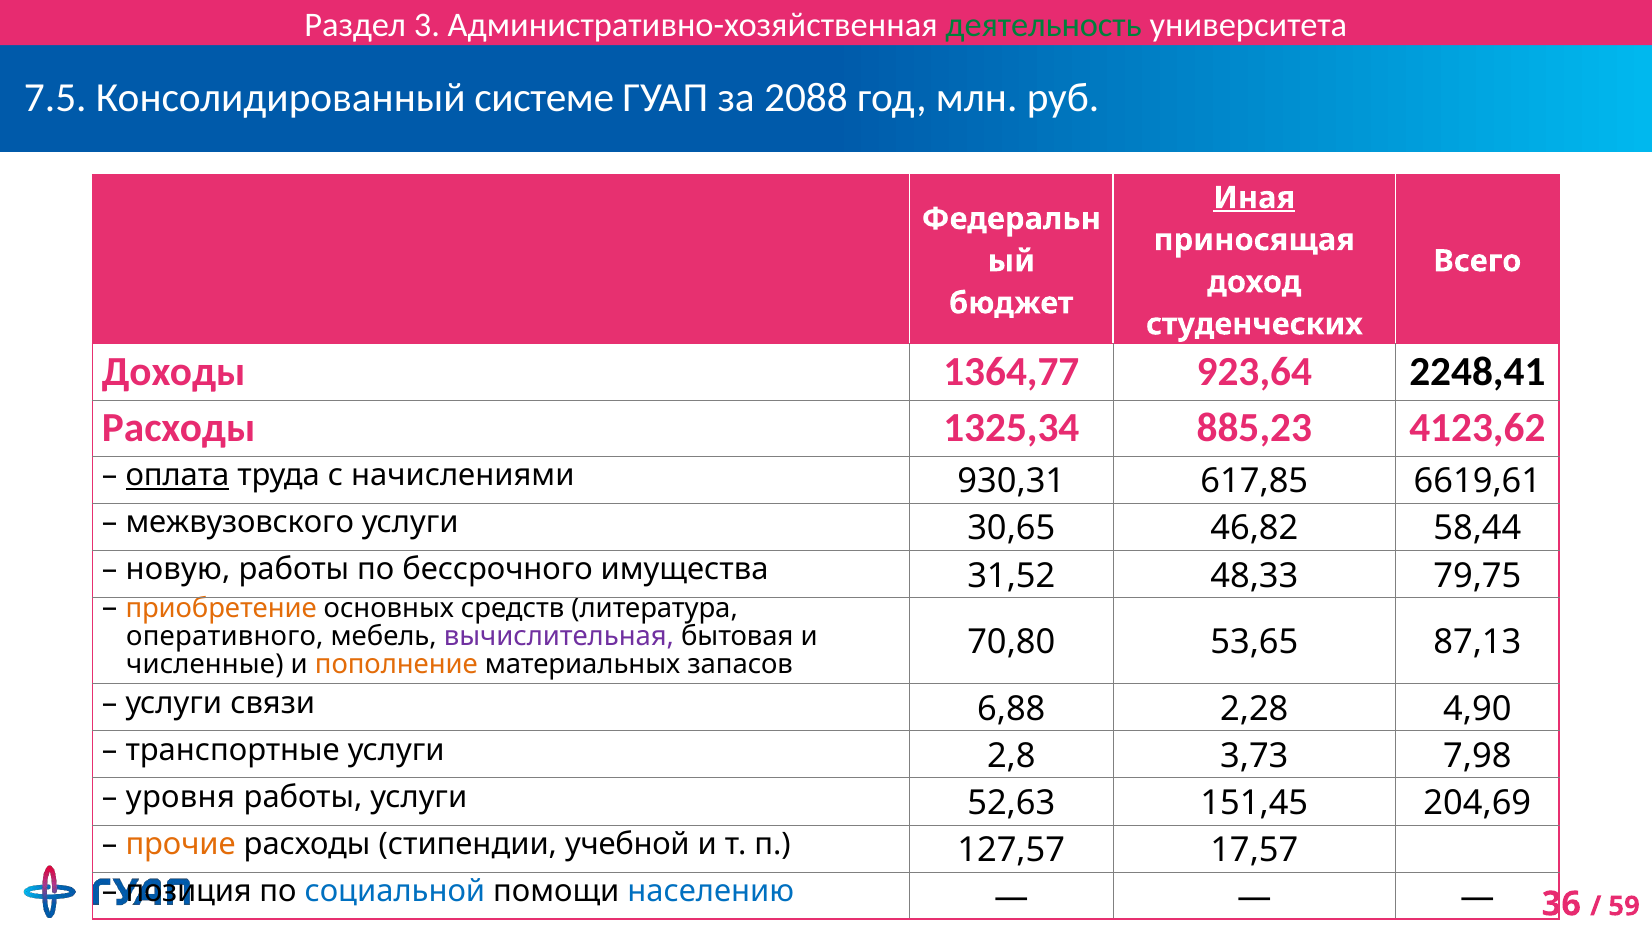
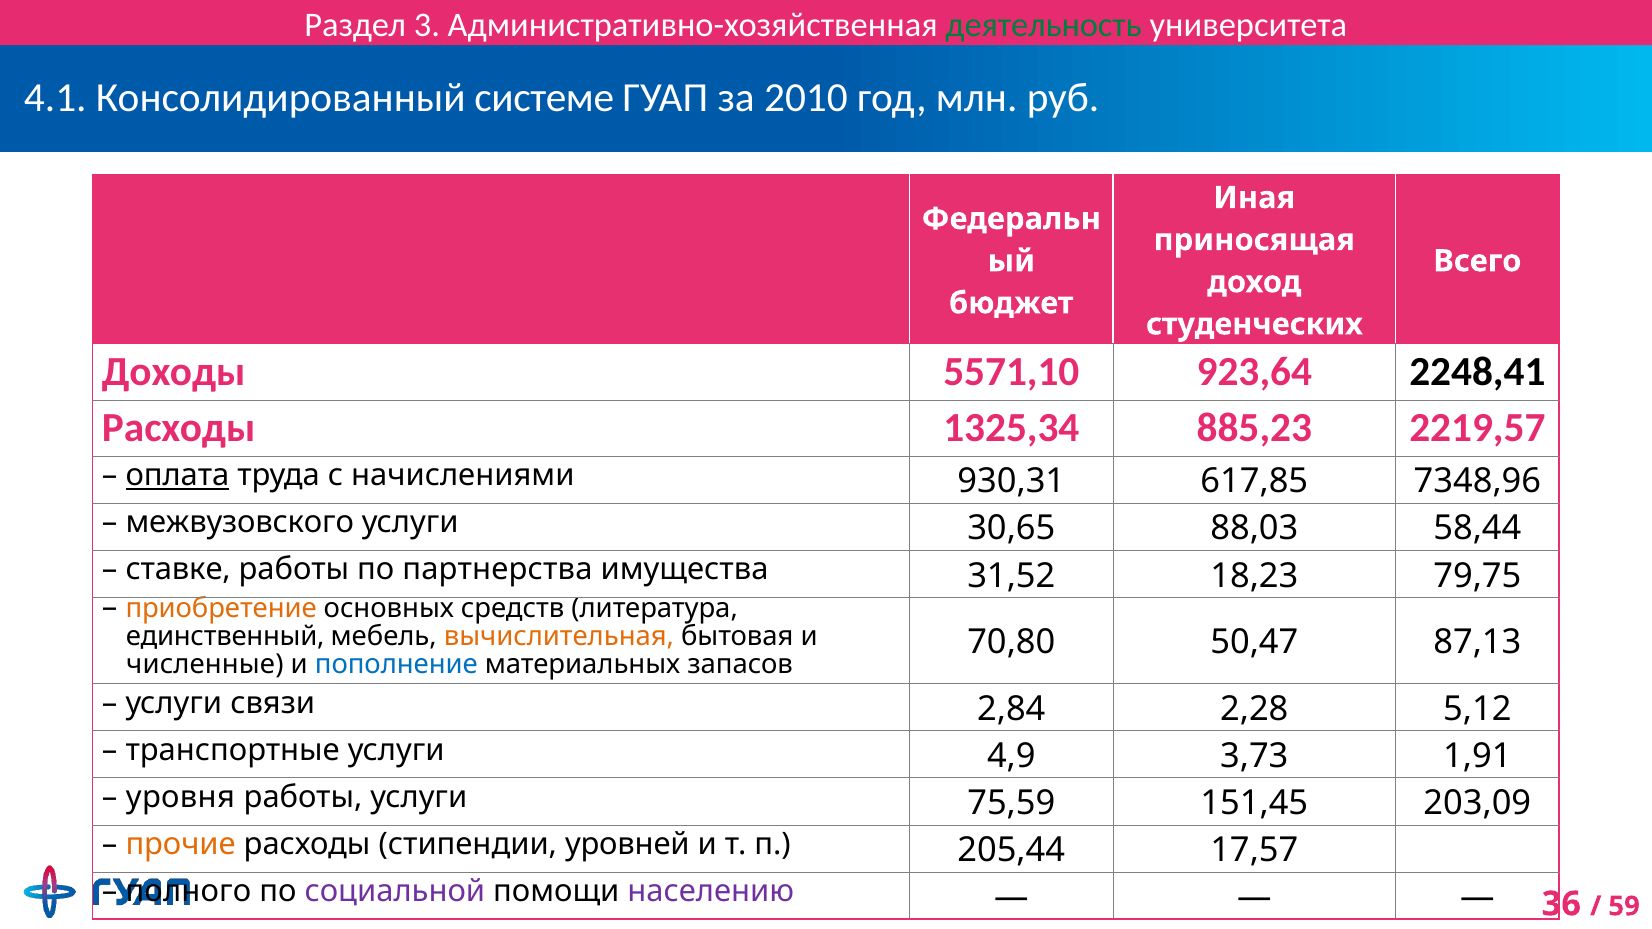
7.5: 7.5 -> 4.1 (55, 98)
2088: 2088 -> 2010 (806, 98)
Иная underline: present -> none (1254, 198)
1364,77: 1364,77 -> 5571,10 (1011, 372)
4123,62: 4123,62 -> 2219,57 (1477, 428)
6619,61: 6619,61 -> 7348,96 (1477, 482)
46,82: 46,82 -> 88,03 (1254, 529)
новую: новую -> ставке (178, 570)
бессрочного: бессрочного -> партнерства (497, 570)
48,33: 48,33 -> 18,23 (1254, 576)
оперативного: оперативного -> единственный (225, 637)
вычислительная colour: purple -> orange (559, 637)
53,65: 53,65 -> 50,47 (1254, 643)
пополнение colour: orange -> blue (396, 665)
6,88: 6,88 -> 2,84 (1011, 709)
4,90: 4,90 -> 5,12 (1477, 709)
2,8: 2,8 -> 4,9 (1011, 756)
7,98: 7,98 -> 1,91 (1477, 756)
52,63: 52,63 -> 75,59 (1011, 803)
204,69: 204,69 -> 203,09 (1477, 803)
учебной: учебной -> уровней (627, 845)
127,57: 127,57 -> 205,44 (1011, 851)
позиция: позиция -> полного (188, 892)
социальной colour: blue -> purple (395, 892)
населению colour: blue -> purple (711, 892)
